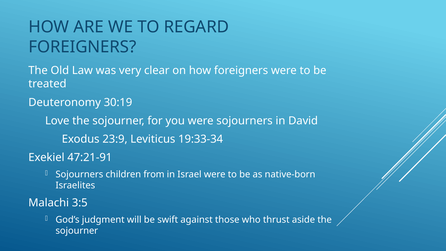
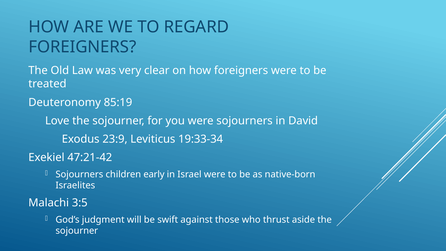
30:19: 30:19 -> 85:19 (118, 102)
47:21-91: 47:21-91 -> 47:21-42 (90, 157)
from: from -> early (154, 174)
